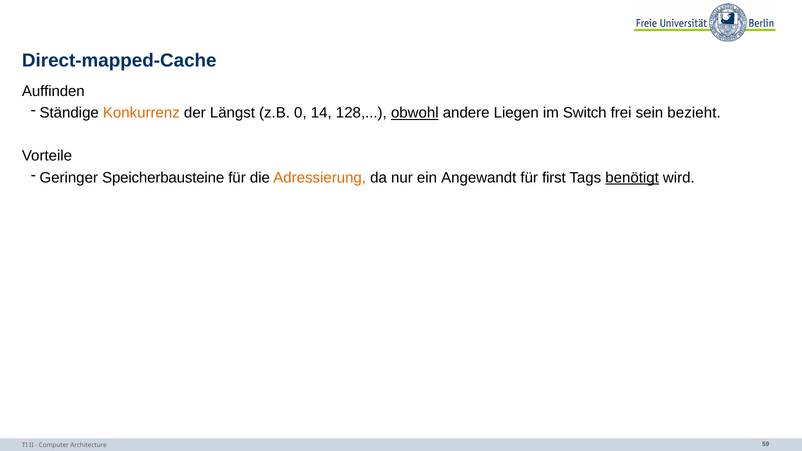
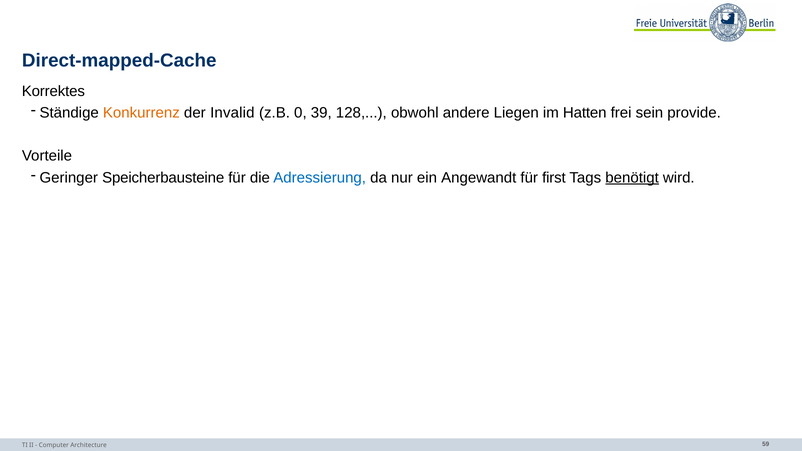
Auffinden: Auffinden -> Korrektes (53, 91)
Längst: Längst -> Invalid (232, 113)
14: 14 -> 39 (321, 113)
obwohl underline: present -> none (415, 113)
Switch: Switch -> Hatten (585, 113)
bezieht: bezieht -> provide (694, 113)
Adressierung colour: orange -> blue (320, 178)
